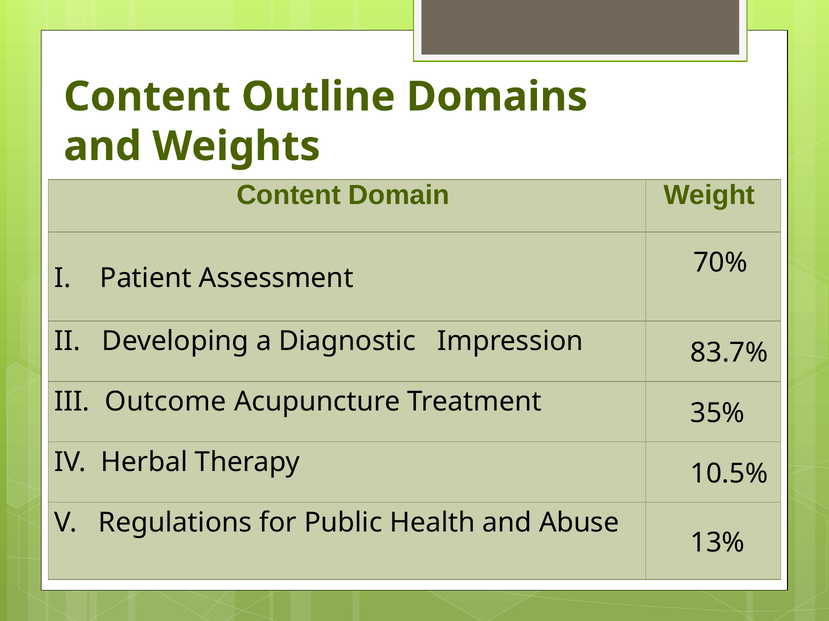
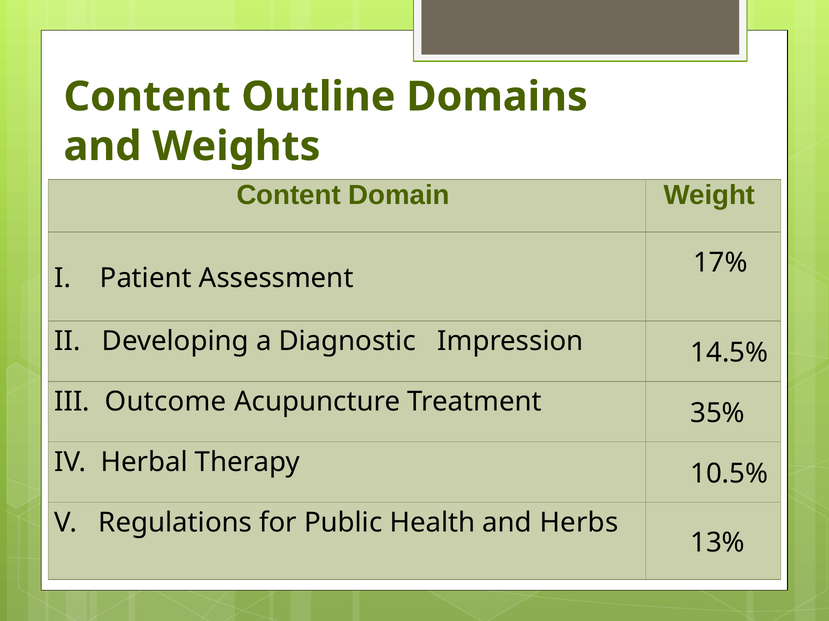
70%: 70% -> 17% (720, 263)
83.7%: 83.7% -> 14.5% (729, 353)
Abuse: Abuse -> Herbs (579, 523)
